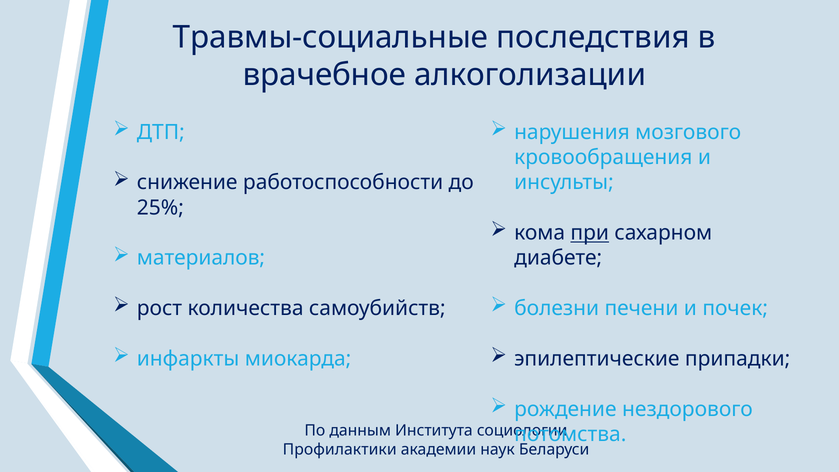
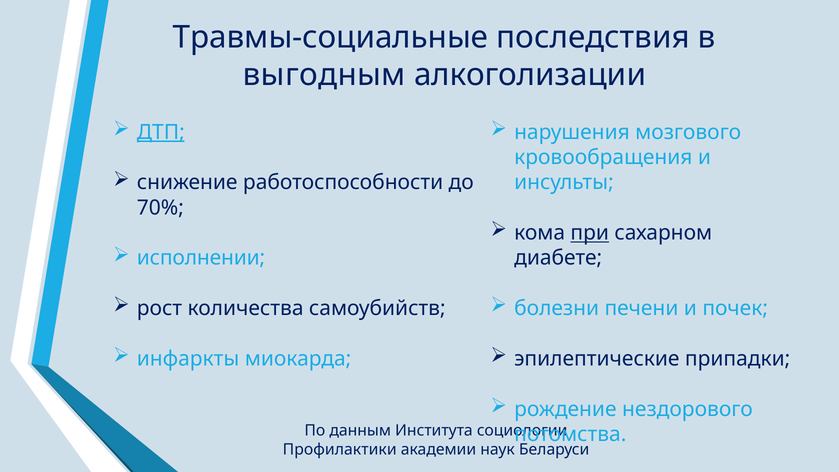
врачебное: врачебное -> выгодным (324, 75)
ДТП underline: none -> present (161, 132)
25%: 25% -> 70% (160, 208)
материалов: материалов -> исполнении (201, 258)
